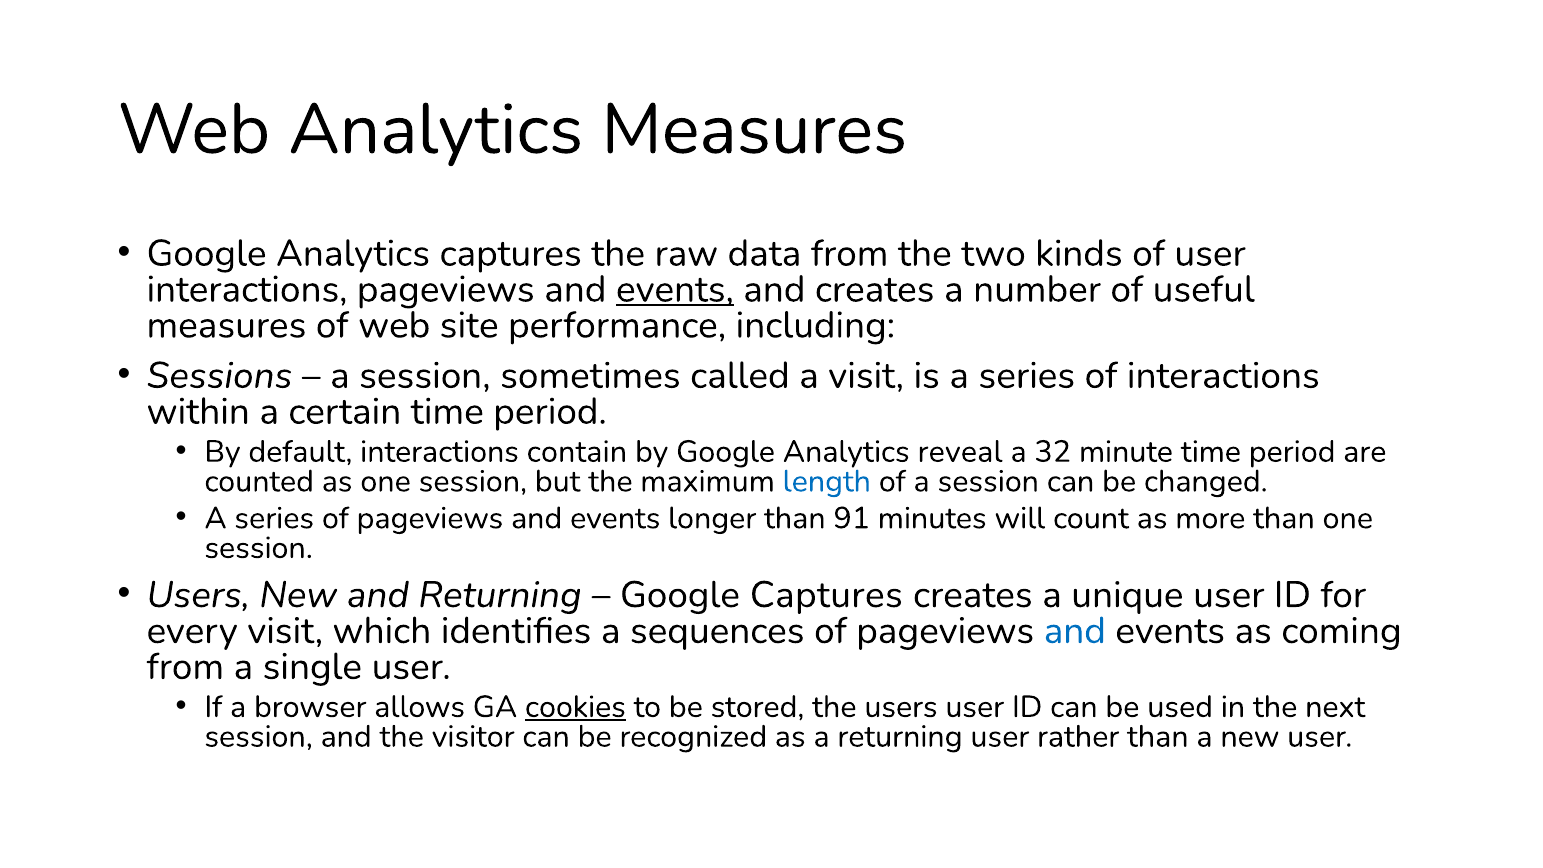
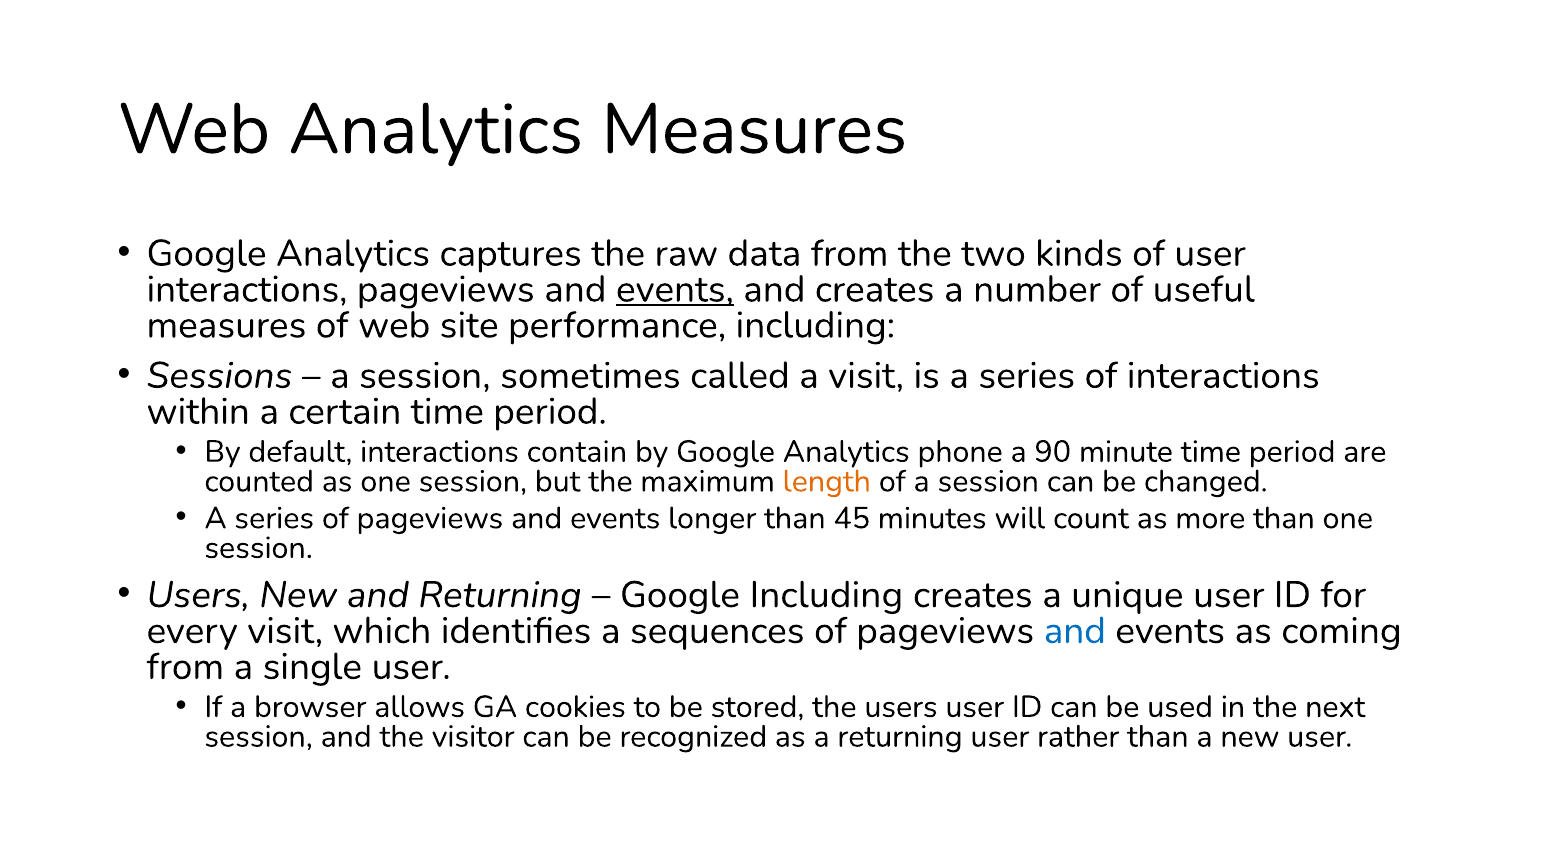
reveal: reveal -> phone (960, 452)
32: 32 -> 90 (1053, 452)
length colour: blue -> orange (827, 481)
91: 91 -> 45 (852, 518)
Google Captures: Captures -> Including (826, 595)
cookies underline: present -> none (575, 707)
